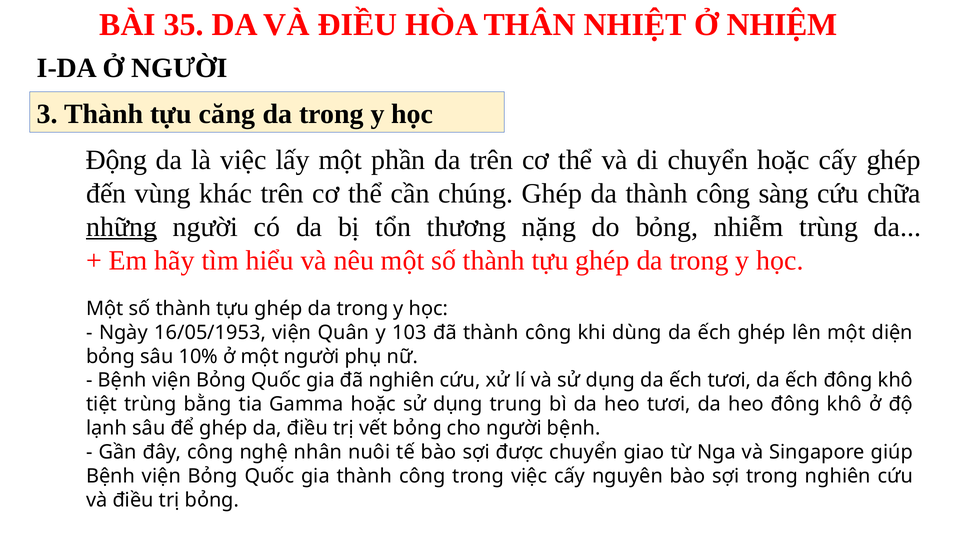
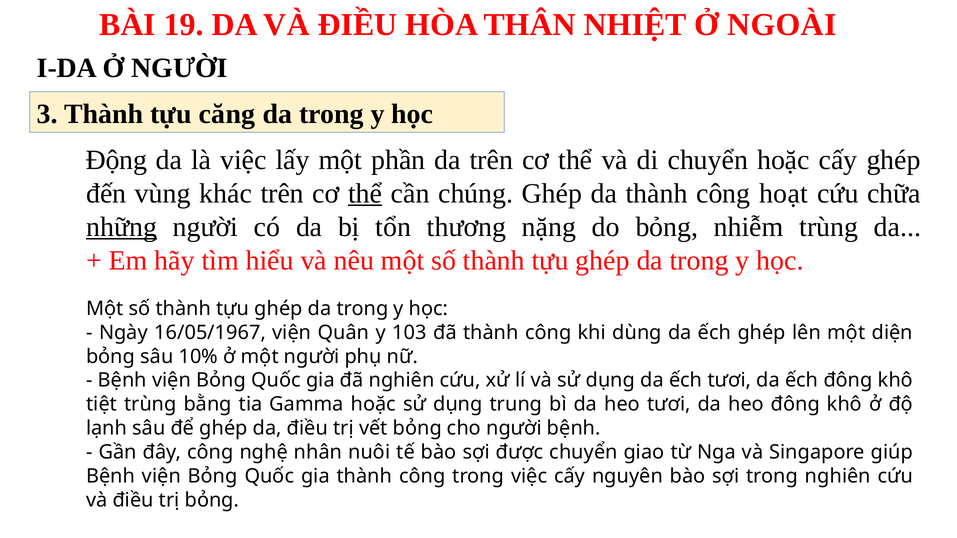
35: 35 -> 19 (184, 25)
NHIỆM: NHIỆM -> NGOÀI (782, 25)
thể underline: none -> present (365, 193)
sàng: sàng -> hoạt (783, 193)
16/05/1953: 16/05/1953 -> 16/05/1967 (210, 333)
